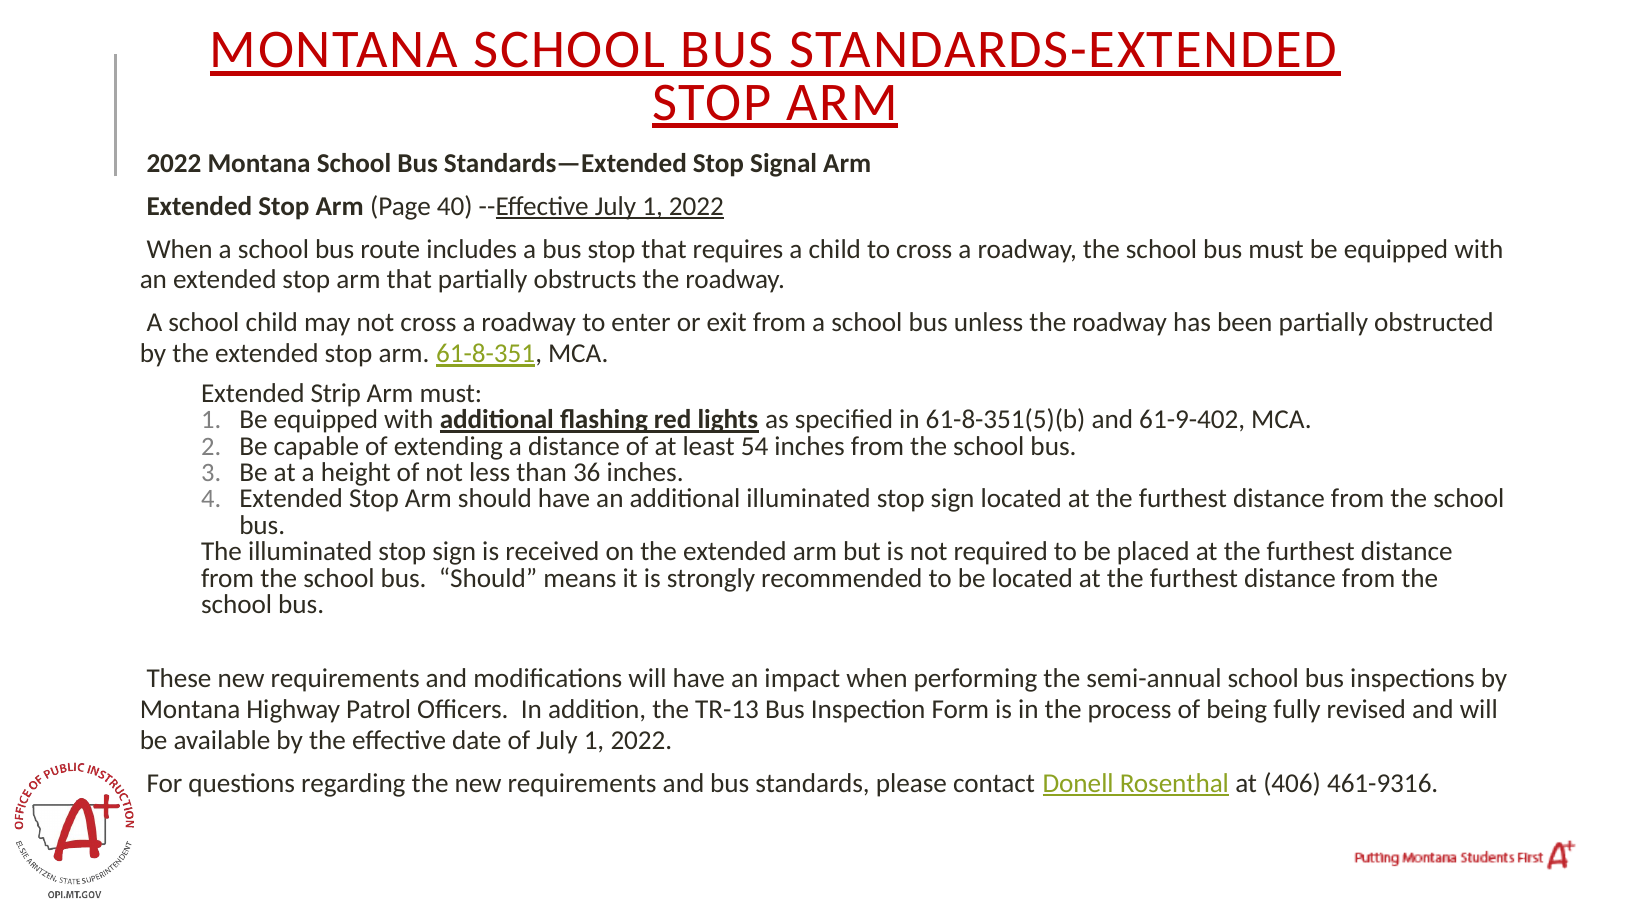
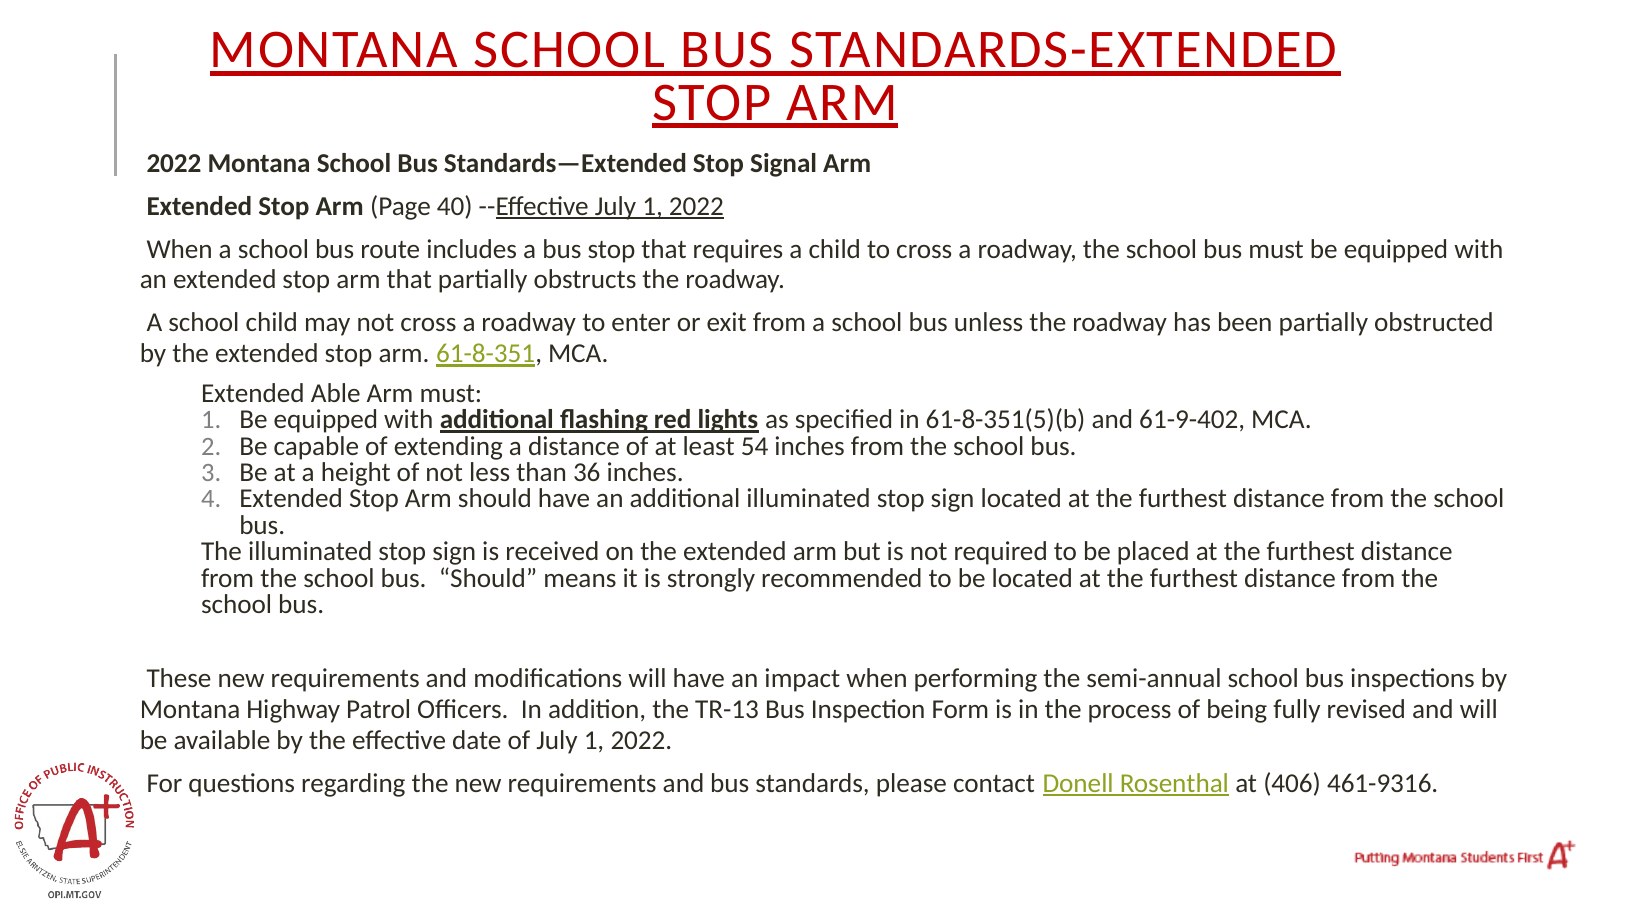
Strip: Strip -> Able (336, 393)
